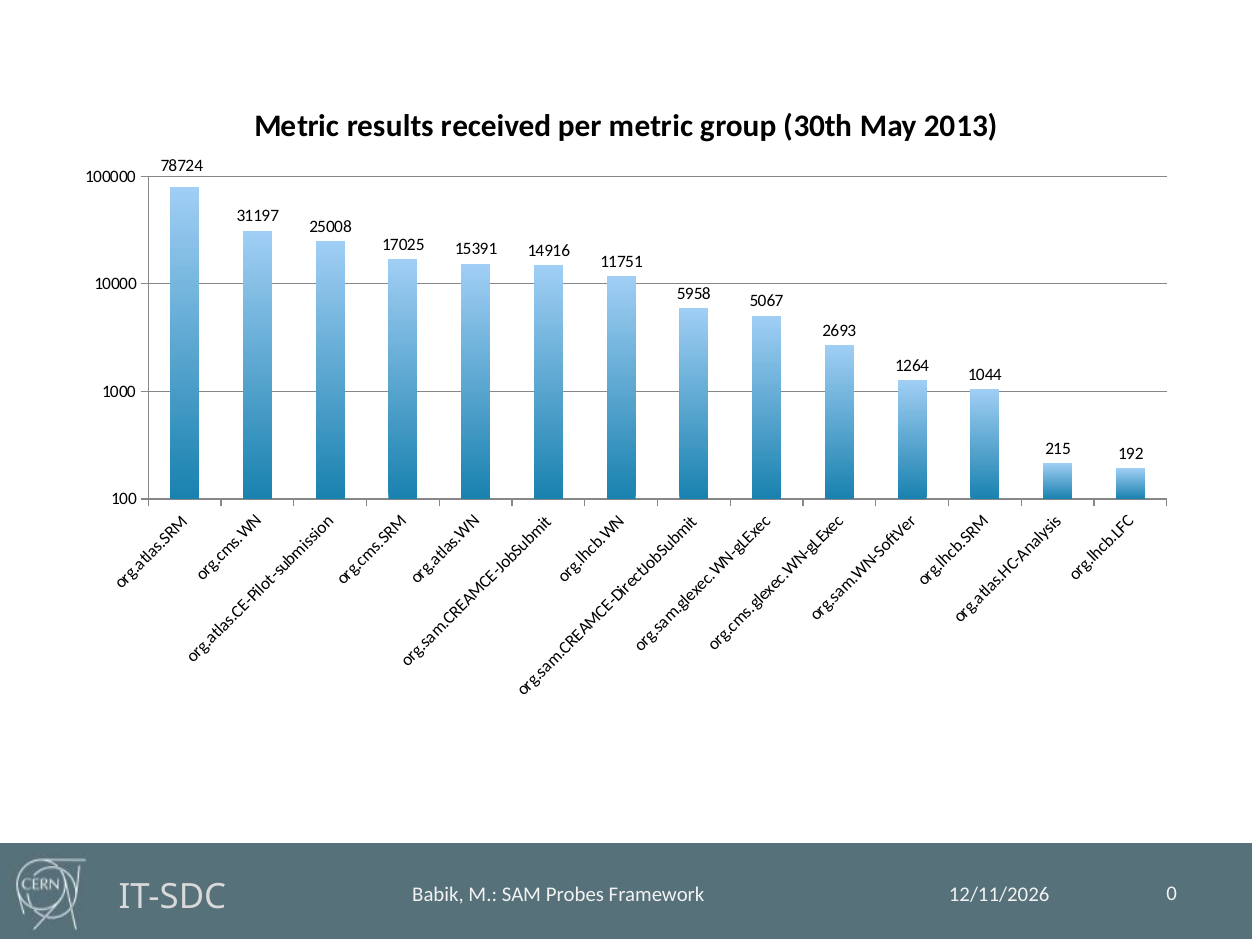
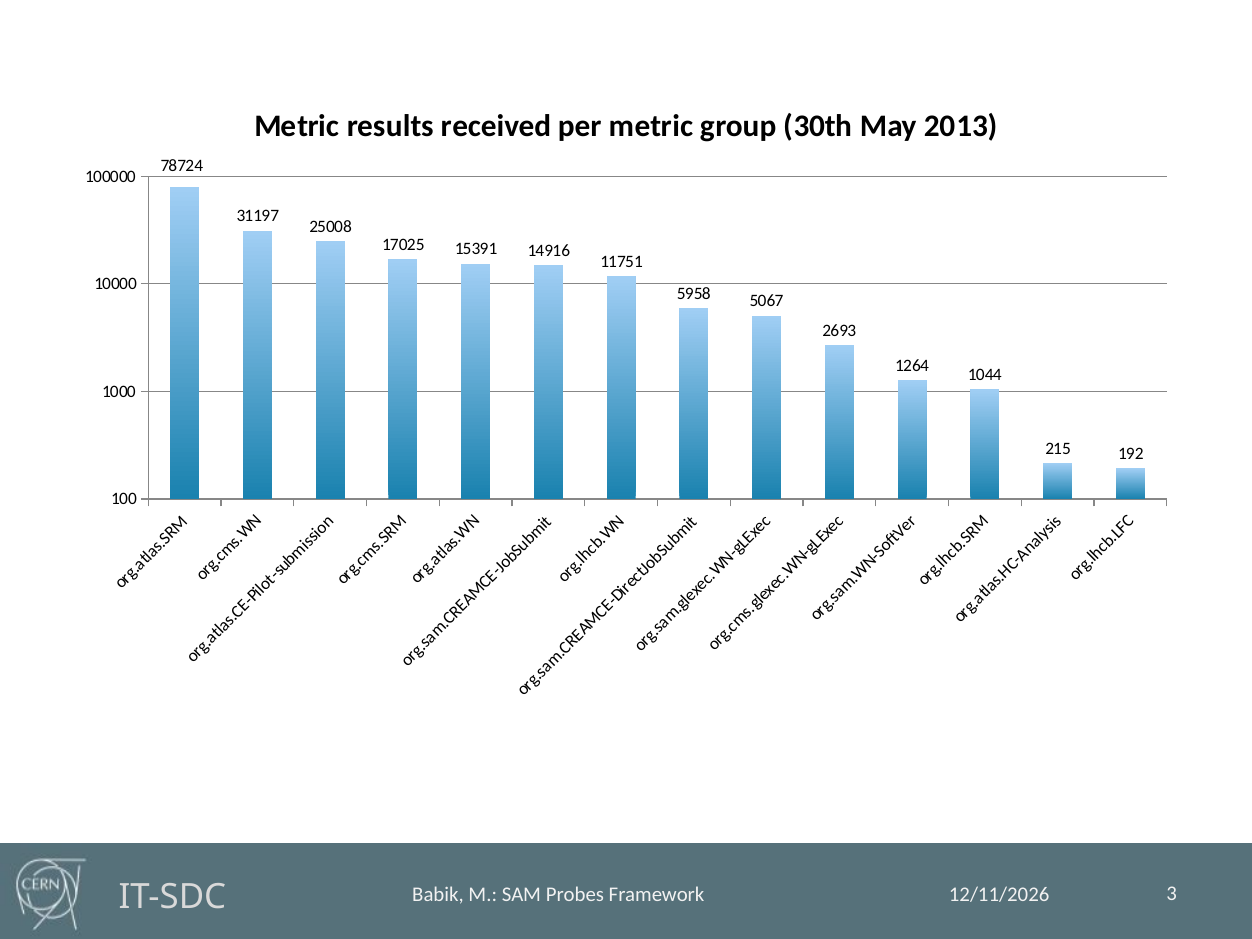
0: 0 -> 3 (1172, 894)
